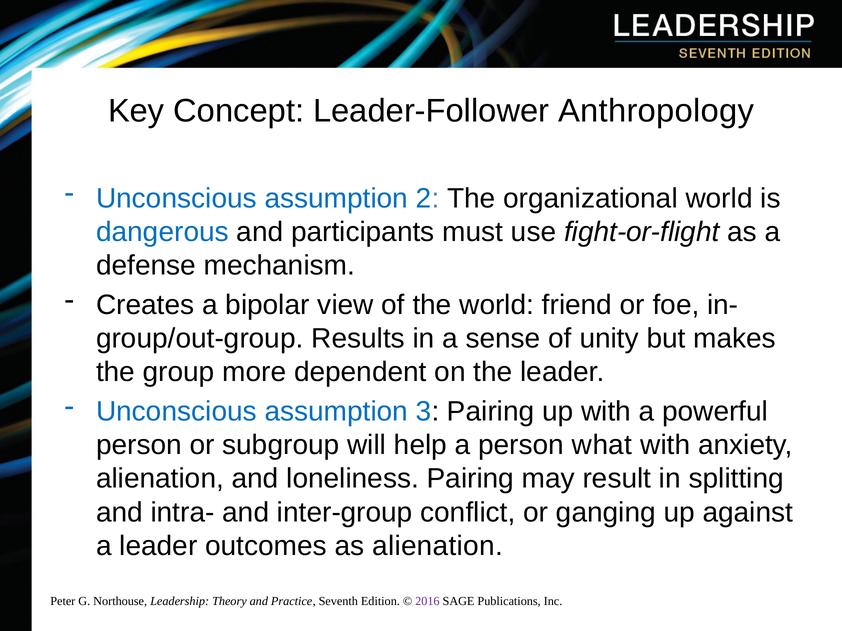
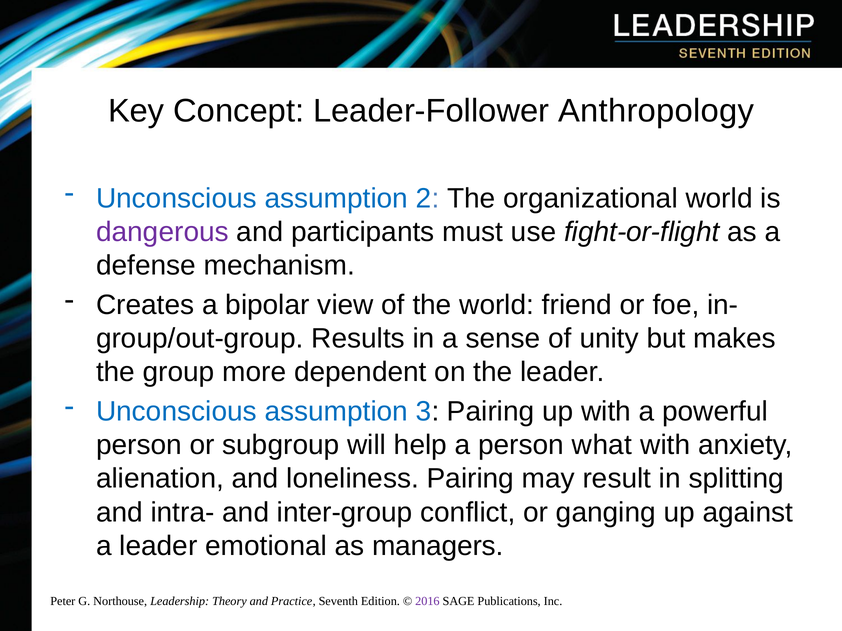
dangerous colour: blue -> purple (162, 232)
outcomes: outcomes -> emotional (266, 546)
as alienation: alienation -> managers (438, 546)
